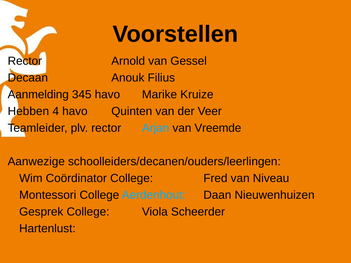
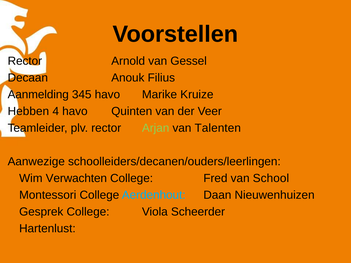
Arjan colour: light blue -> light green (156, 128)
Vreemde: Vreemde -> Talenten (218, 128)
Coördinator: Coördinator -> Verwachten (76, 178)
Niveau: Niveau -> School (271, 178)
